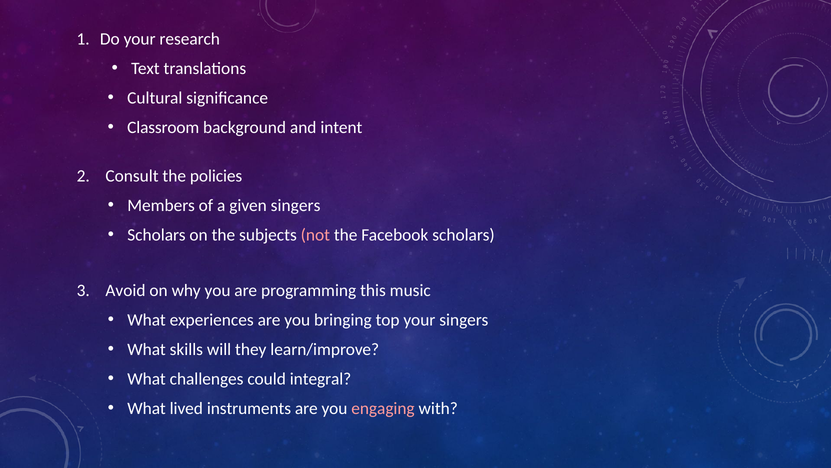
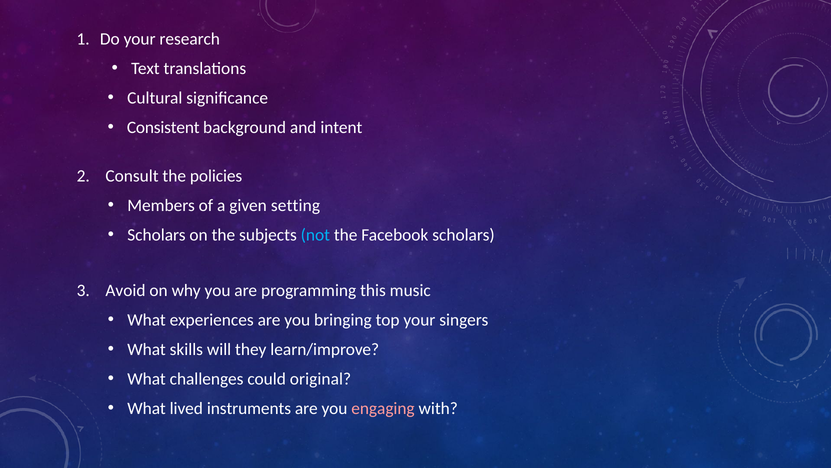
Classroom: Classroom -> Consistent (163, 127)
given singers: singers -> setting (296, 205)
not colour: pink -> light blue (315, 235)
integral: integral -> original (320, 378)
